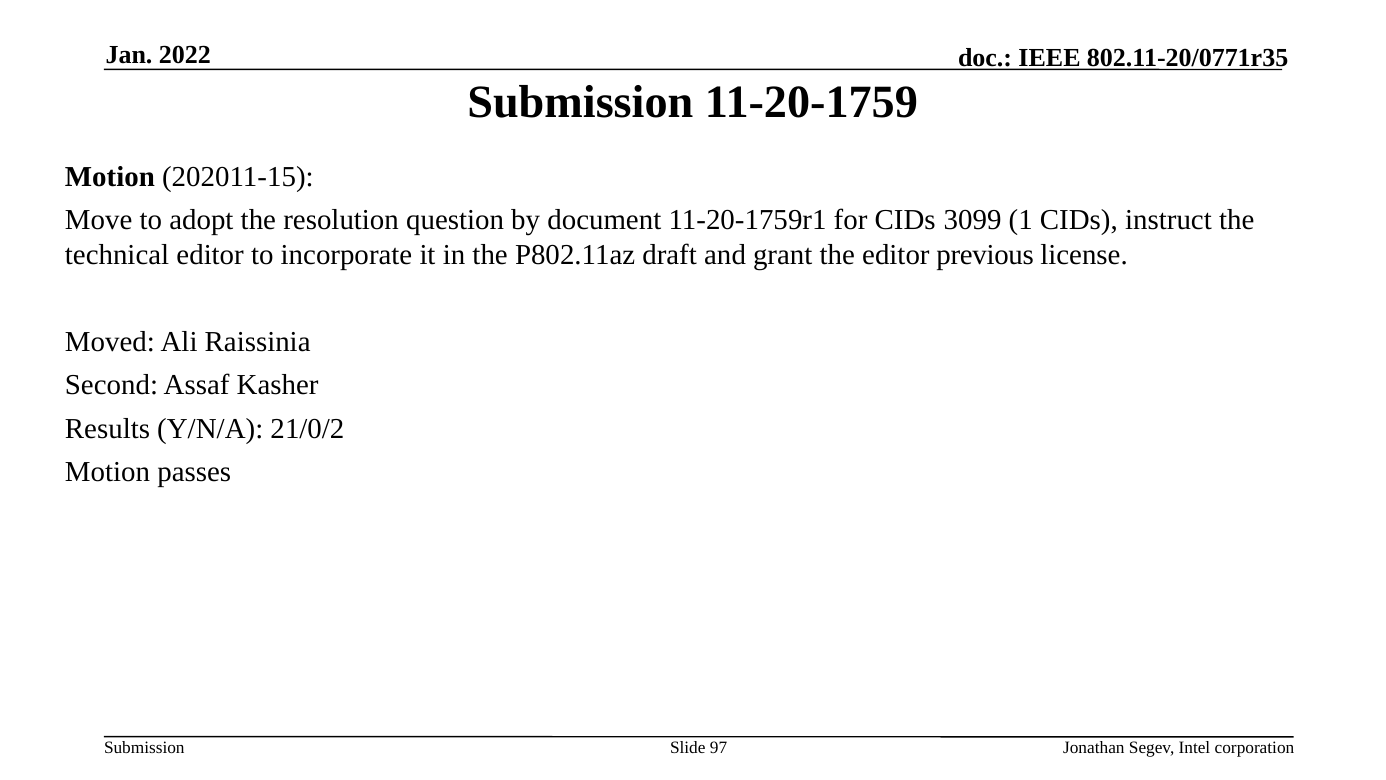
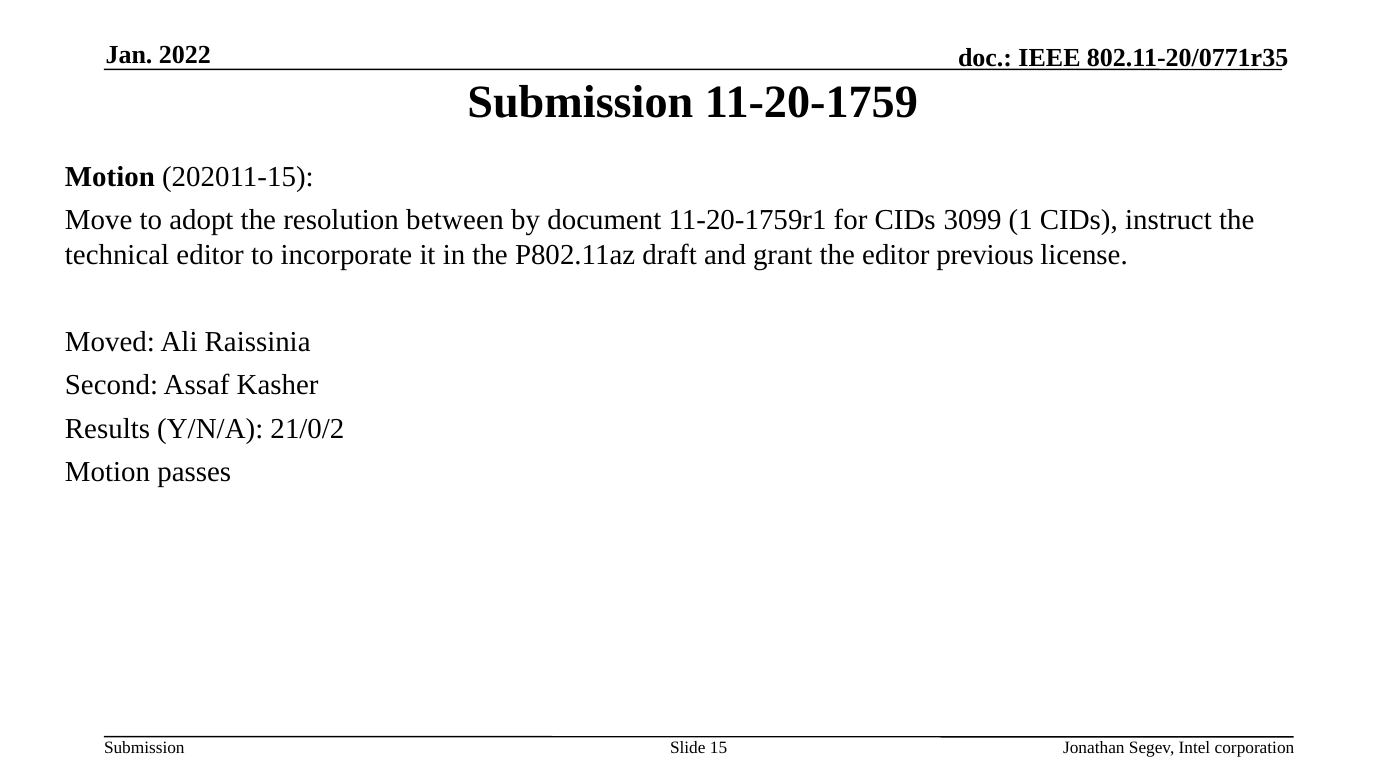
question: question -> between (455, 220)
97: 97 -> 15 (719, 748)
